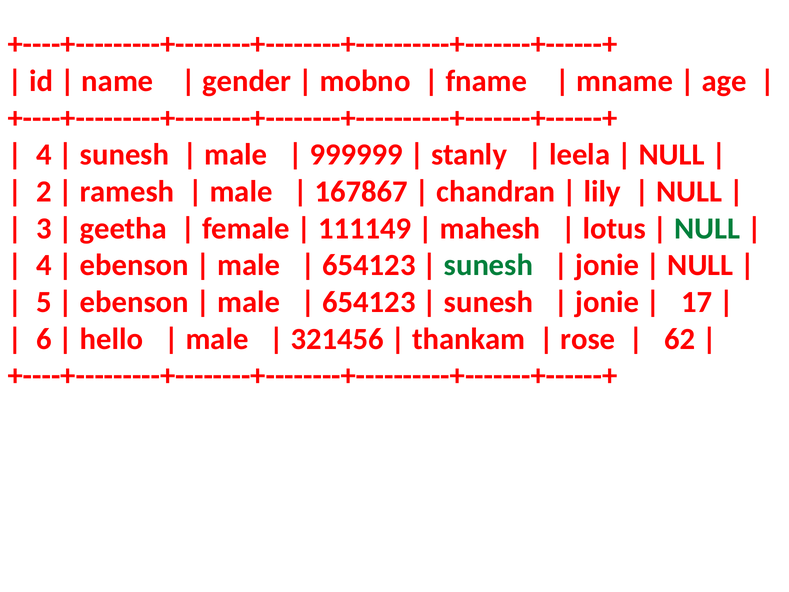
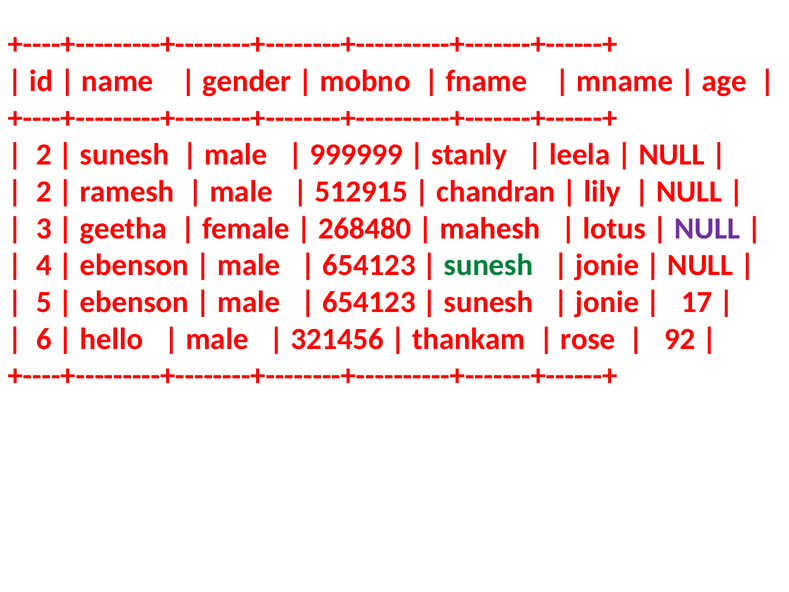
4: 4 -> 2 (44, 155)
167867: 167867 -> 512915 (361, 192)
111149: 111149 -> 268480 (365, 228)
NULL colour: green -> purple (707, 228)
62: 62 -> 92 (680, 339)
